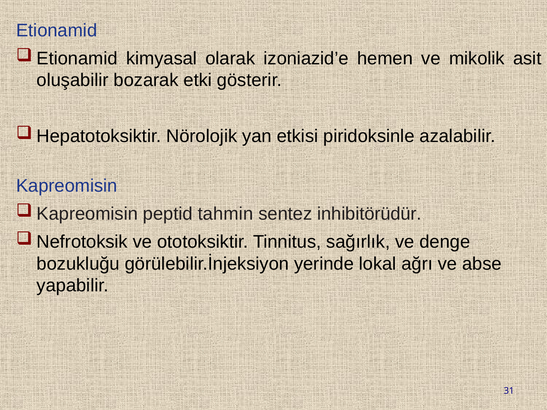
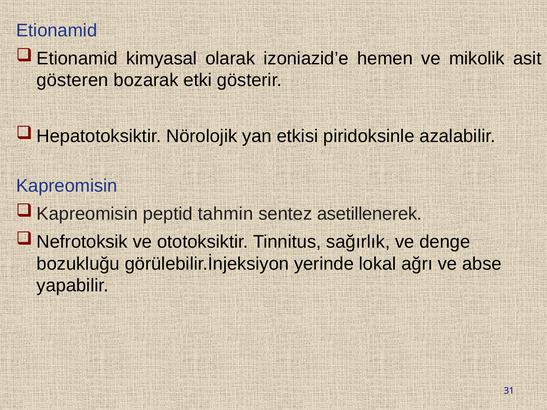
oluşabilir: oluşabilir -> gösteren (73, 80)
inhibitörüdür: inhibitörüdür -> asetillenerek (370, 214)
